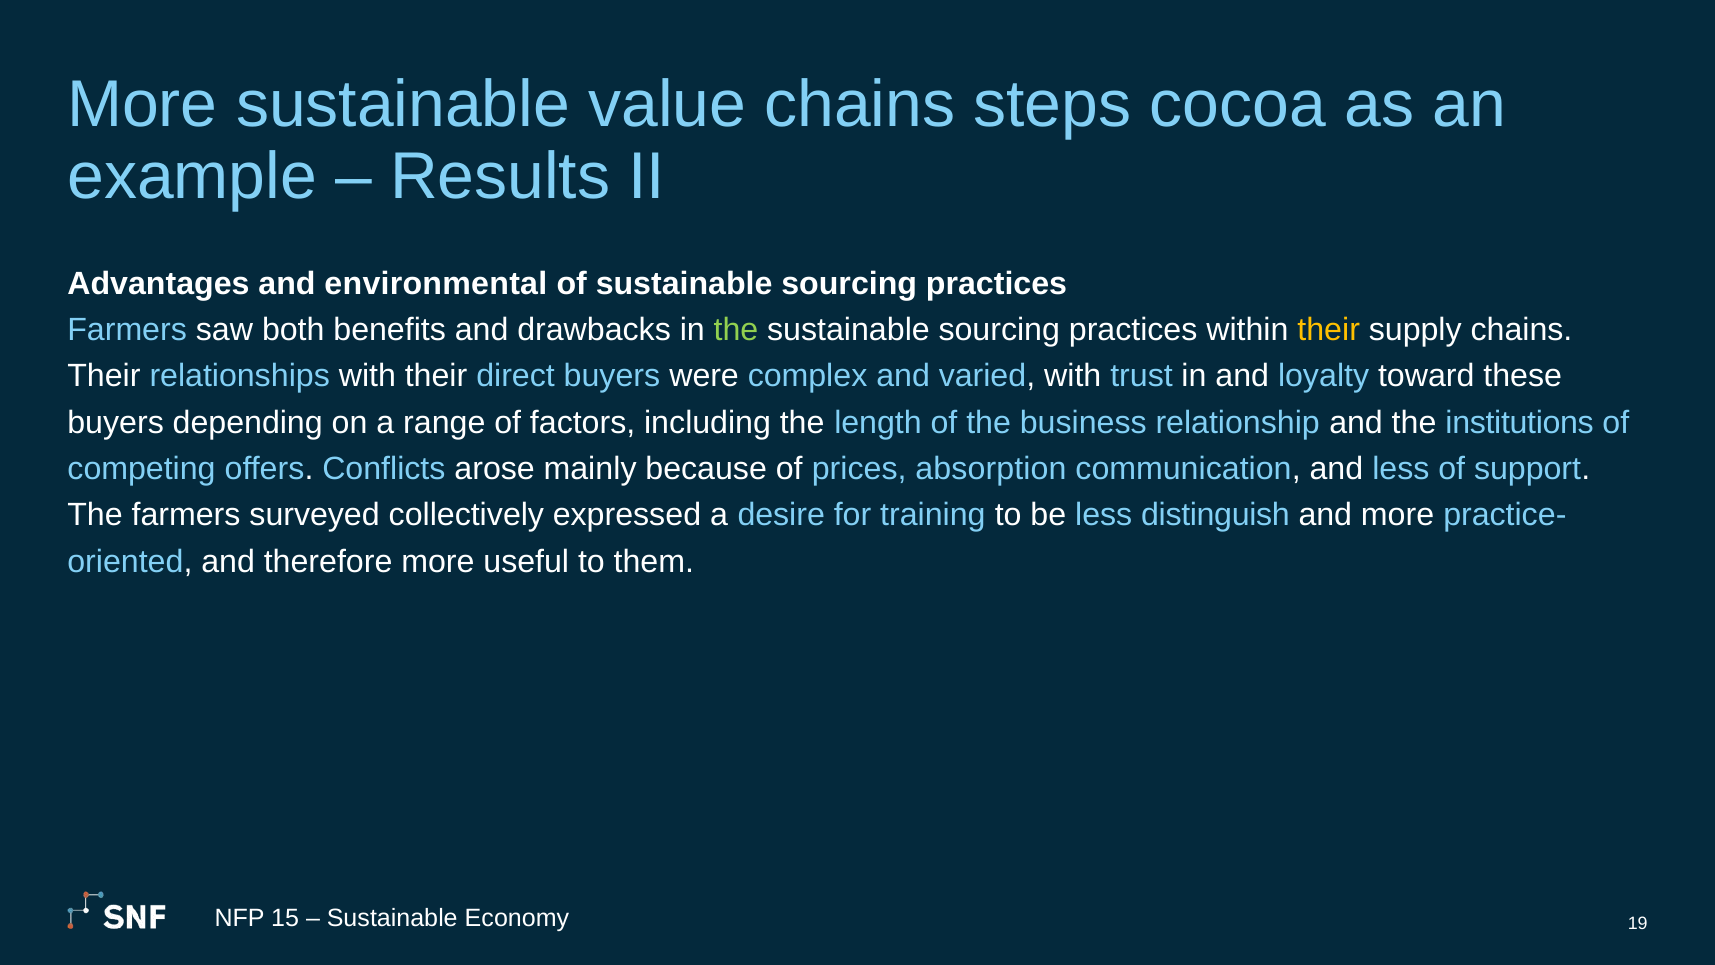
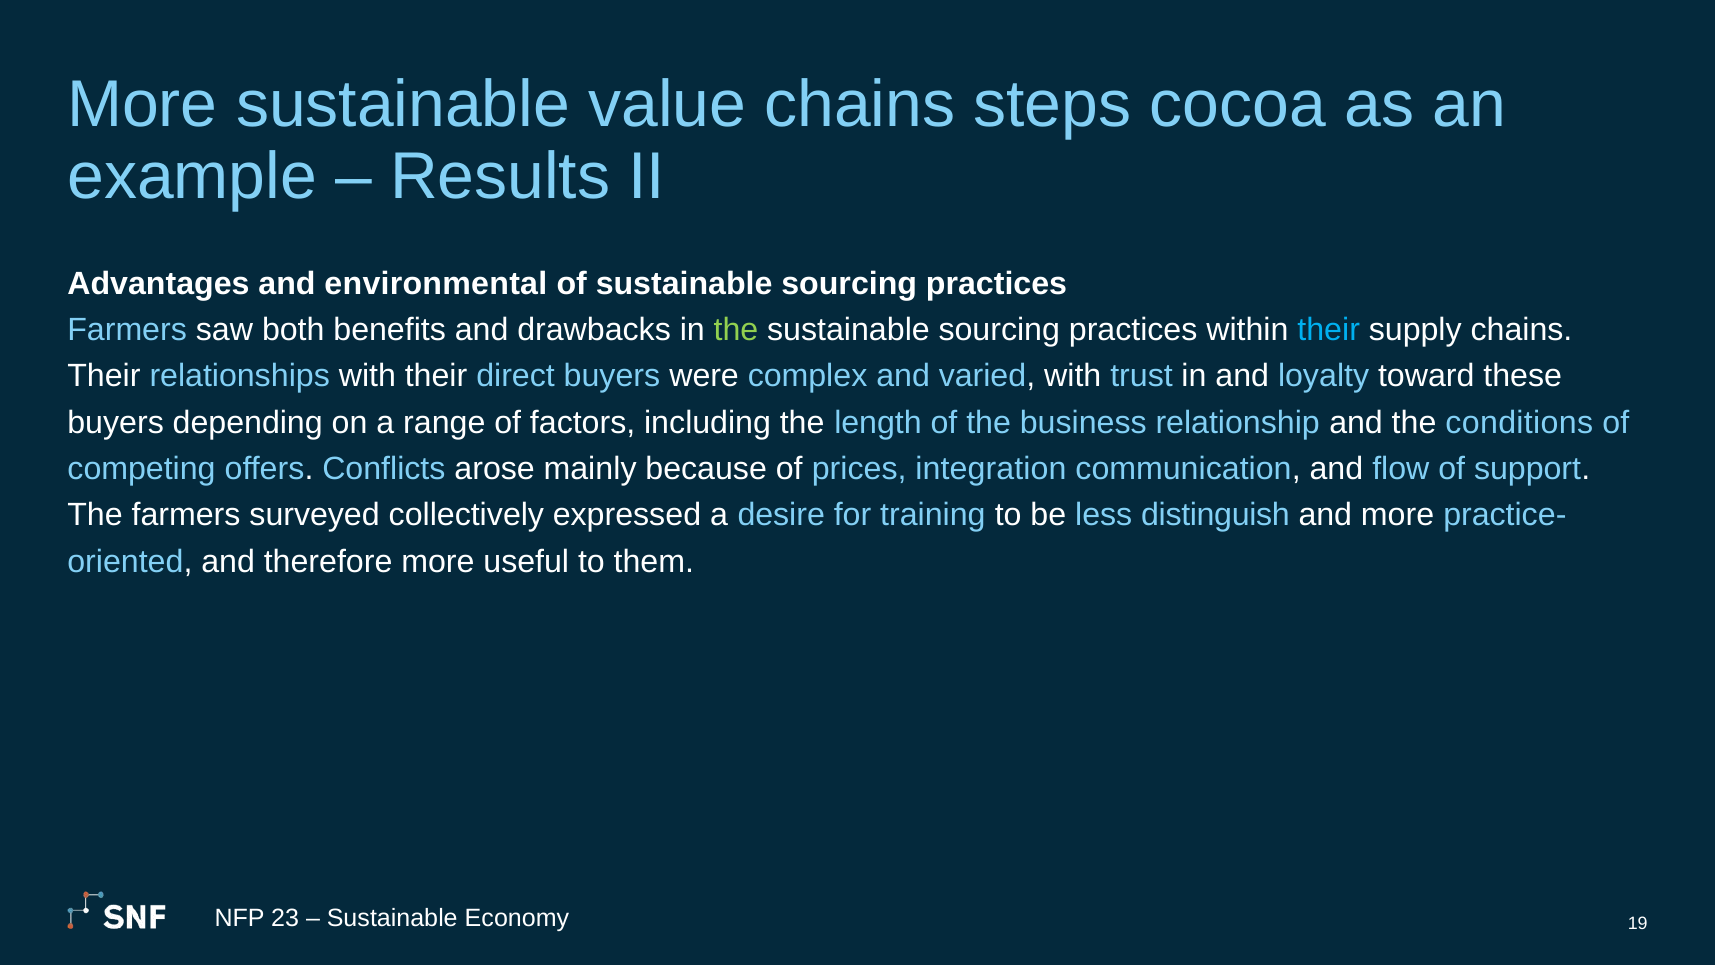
their colour: yellow -> light blue (1329, 330)
institutions: institutions -> conditions (1519, 422)
absorption: absorption -> integration (991, 469)
and less: less -> flow (1401, 469)
15: 15 -> 23 (285, 918)
